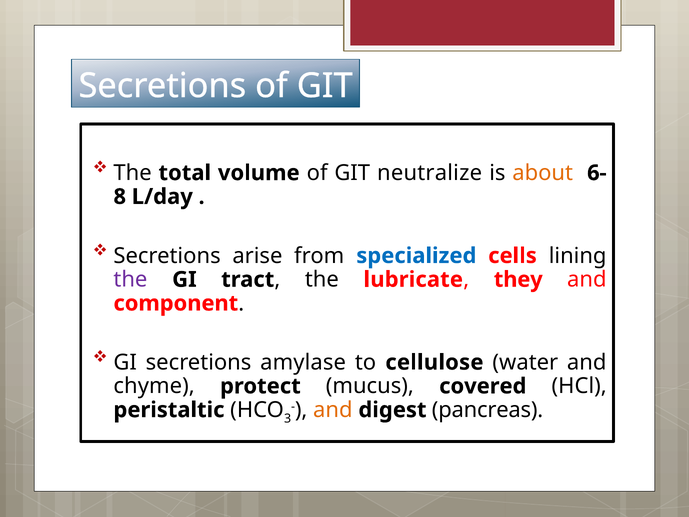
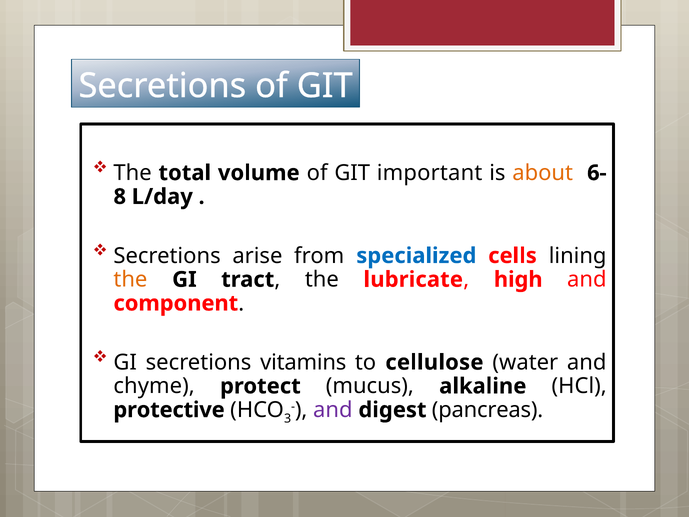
neutralize: neutralize -> important (430, 173)
the colour: purple -> orange (130, 279)
they: they -> high (518, 279)
amylase: amylase -> vitamins (303, 362)
covered: covered -> alkaline (483, 386)
peristaltic: peristaltic -> protective (169, 410)
and colour: orange -> purple (333, 410)
